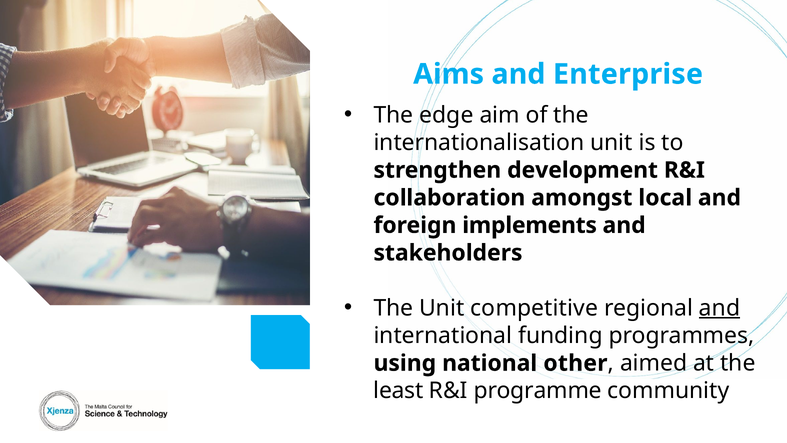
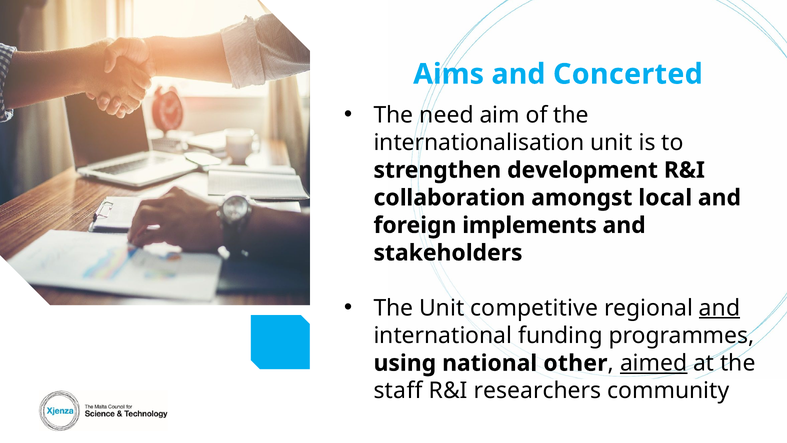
Enterprise: Enterprise -> Concerted (628, 74)
edge: edge -> need (446, 115)
aimed underline: none -> present (654, 363)
least: least -> staff (398, 391)
programme: programme -> researchers (538, 391)
